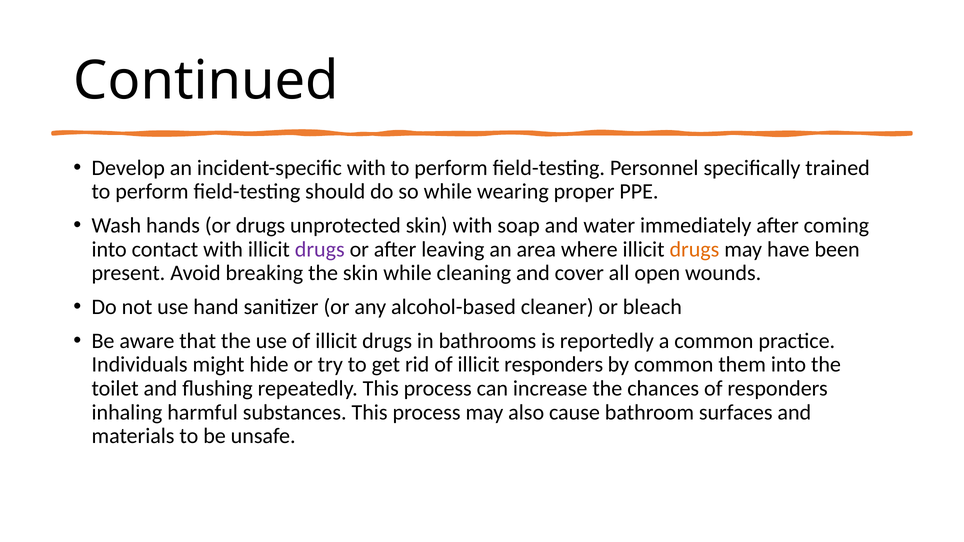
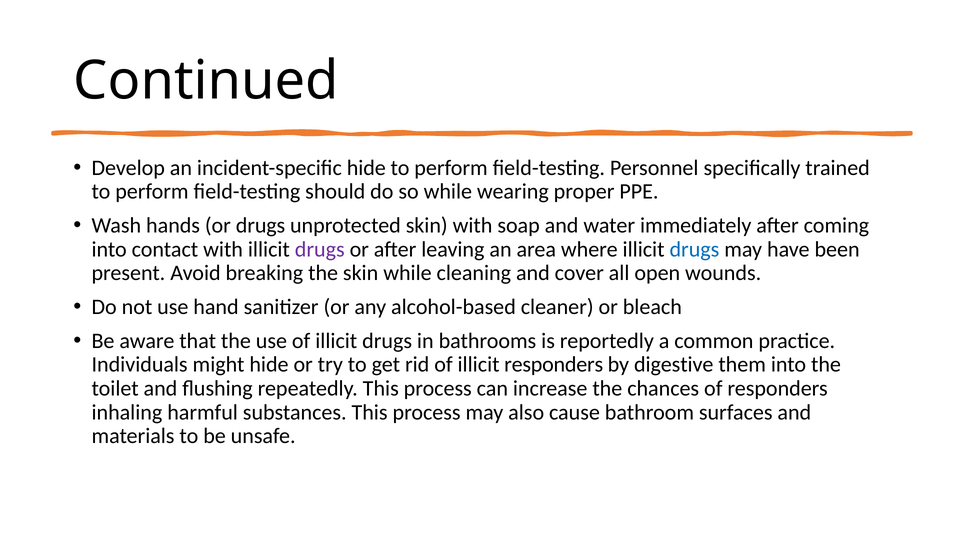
incident-specific with: with -> hide (366, 168)
drugs colour: orange -> blue (694, 249)
by common: common -> digestive (674, 365)
